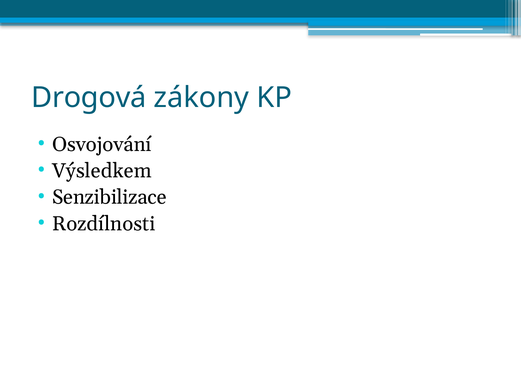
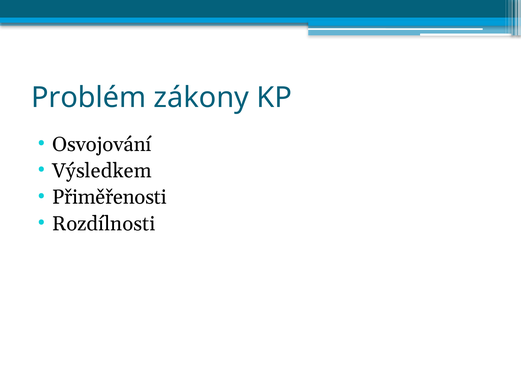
Drogová: Drogová -> Problém (89, 98)
Senzibilizace: Senzibilizace -> Přiměřenosti (109, 197)
